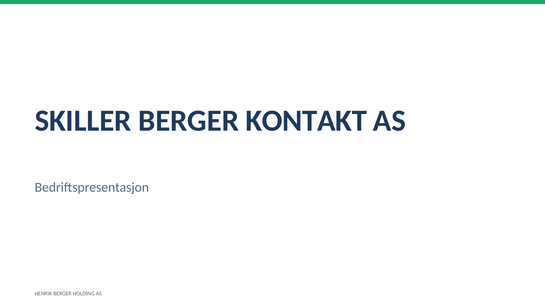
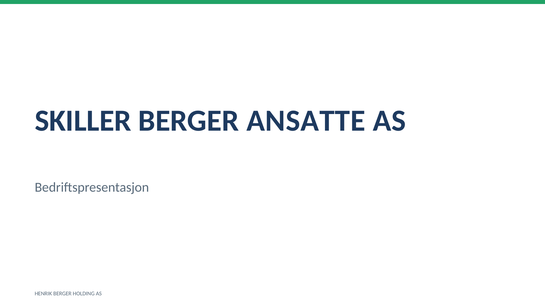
KONTAKT: KONTAKT -> ANSATTE (306, 121)
